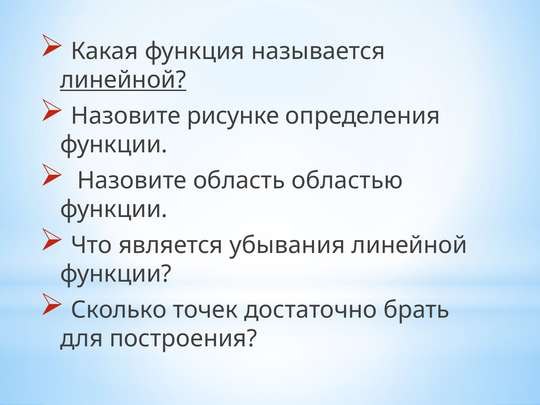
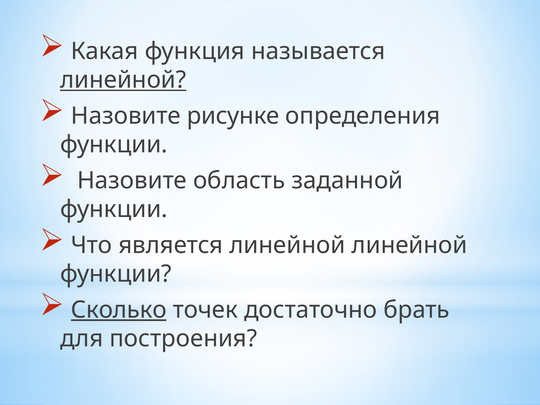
областью: областью -> заданной (347, 180)
является убывания: убывания -> линейной (287, 245)
Сколько underline: none -> present (119, 310)
